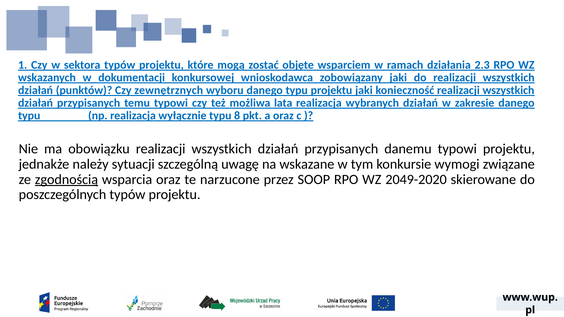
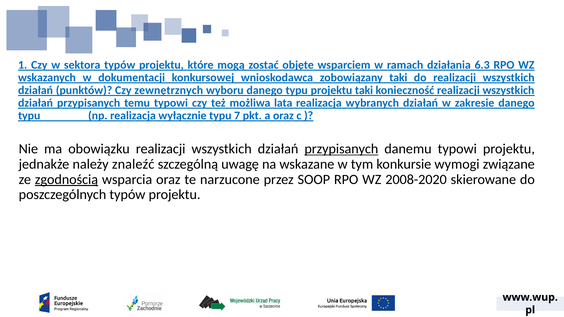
2.3: 2.3 -> 6.3 (482, 65)
zobowiązany jaki: jaki -> taki (398, 78)
projektu jaki: jaki -> taki (364, 90)
8: 8 -> 7 (237, 116)
przypisanych underline: none -> present (341, 149)
sytuacji: sytuacji -> znaleźć (133, 164)
2049-2020: 2049-2020 -> 2008-2020 (416, 179)
